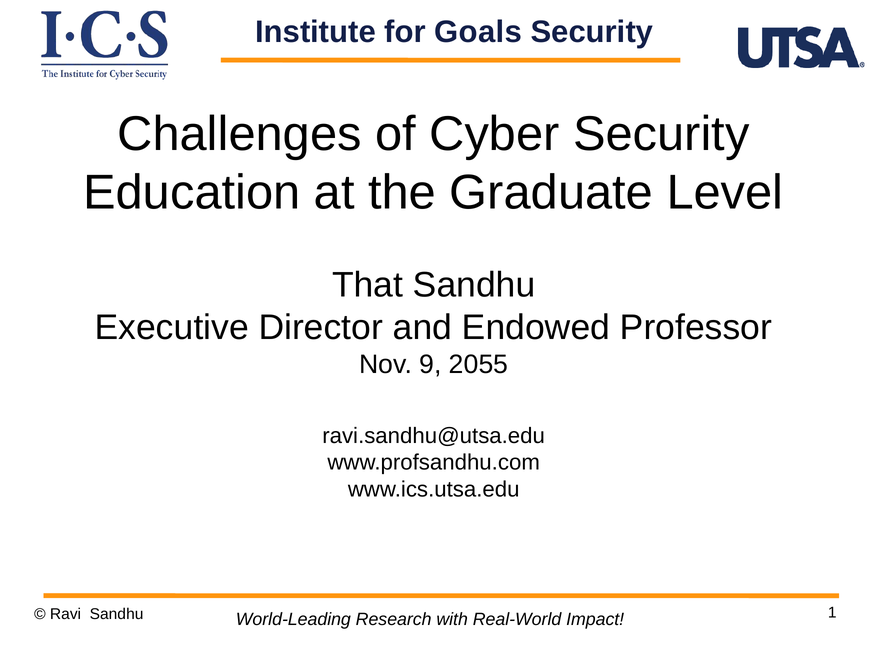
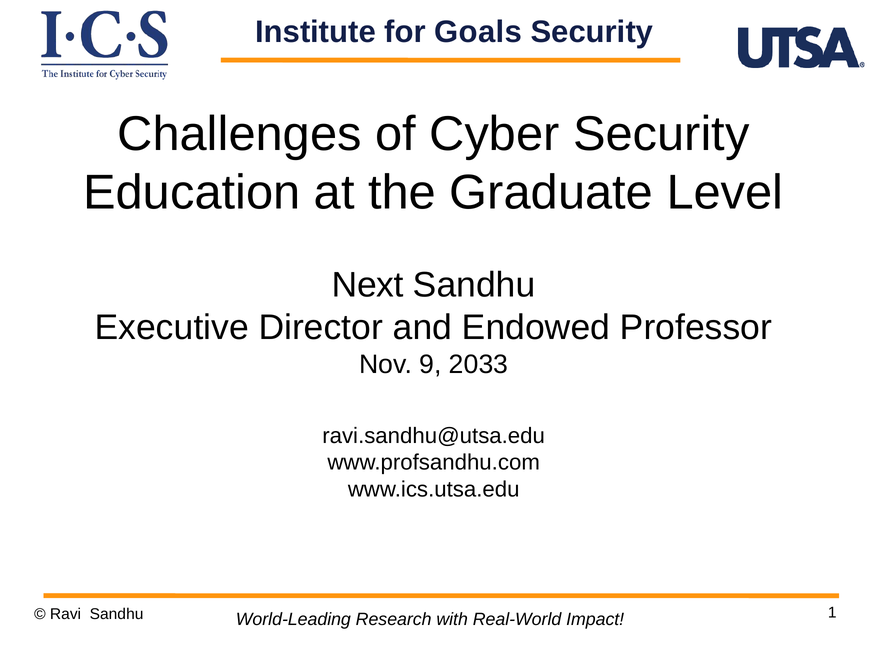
That: That -> Next (368, 285)
2055: 2055 -> 2033 (479, 364)
